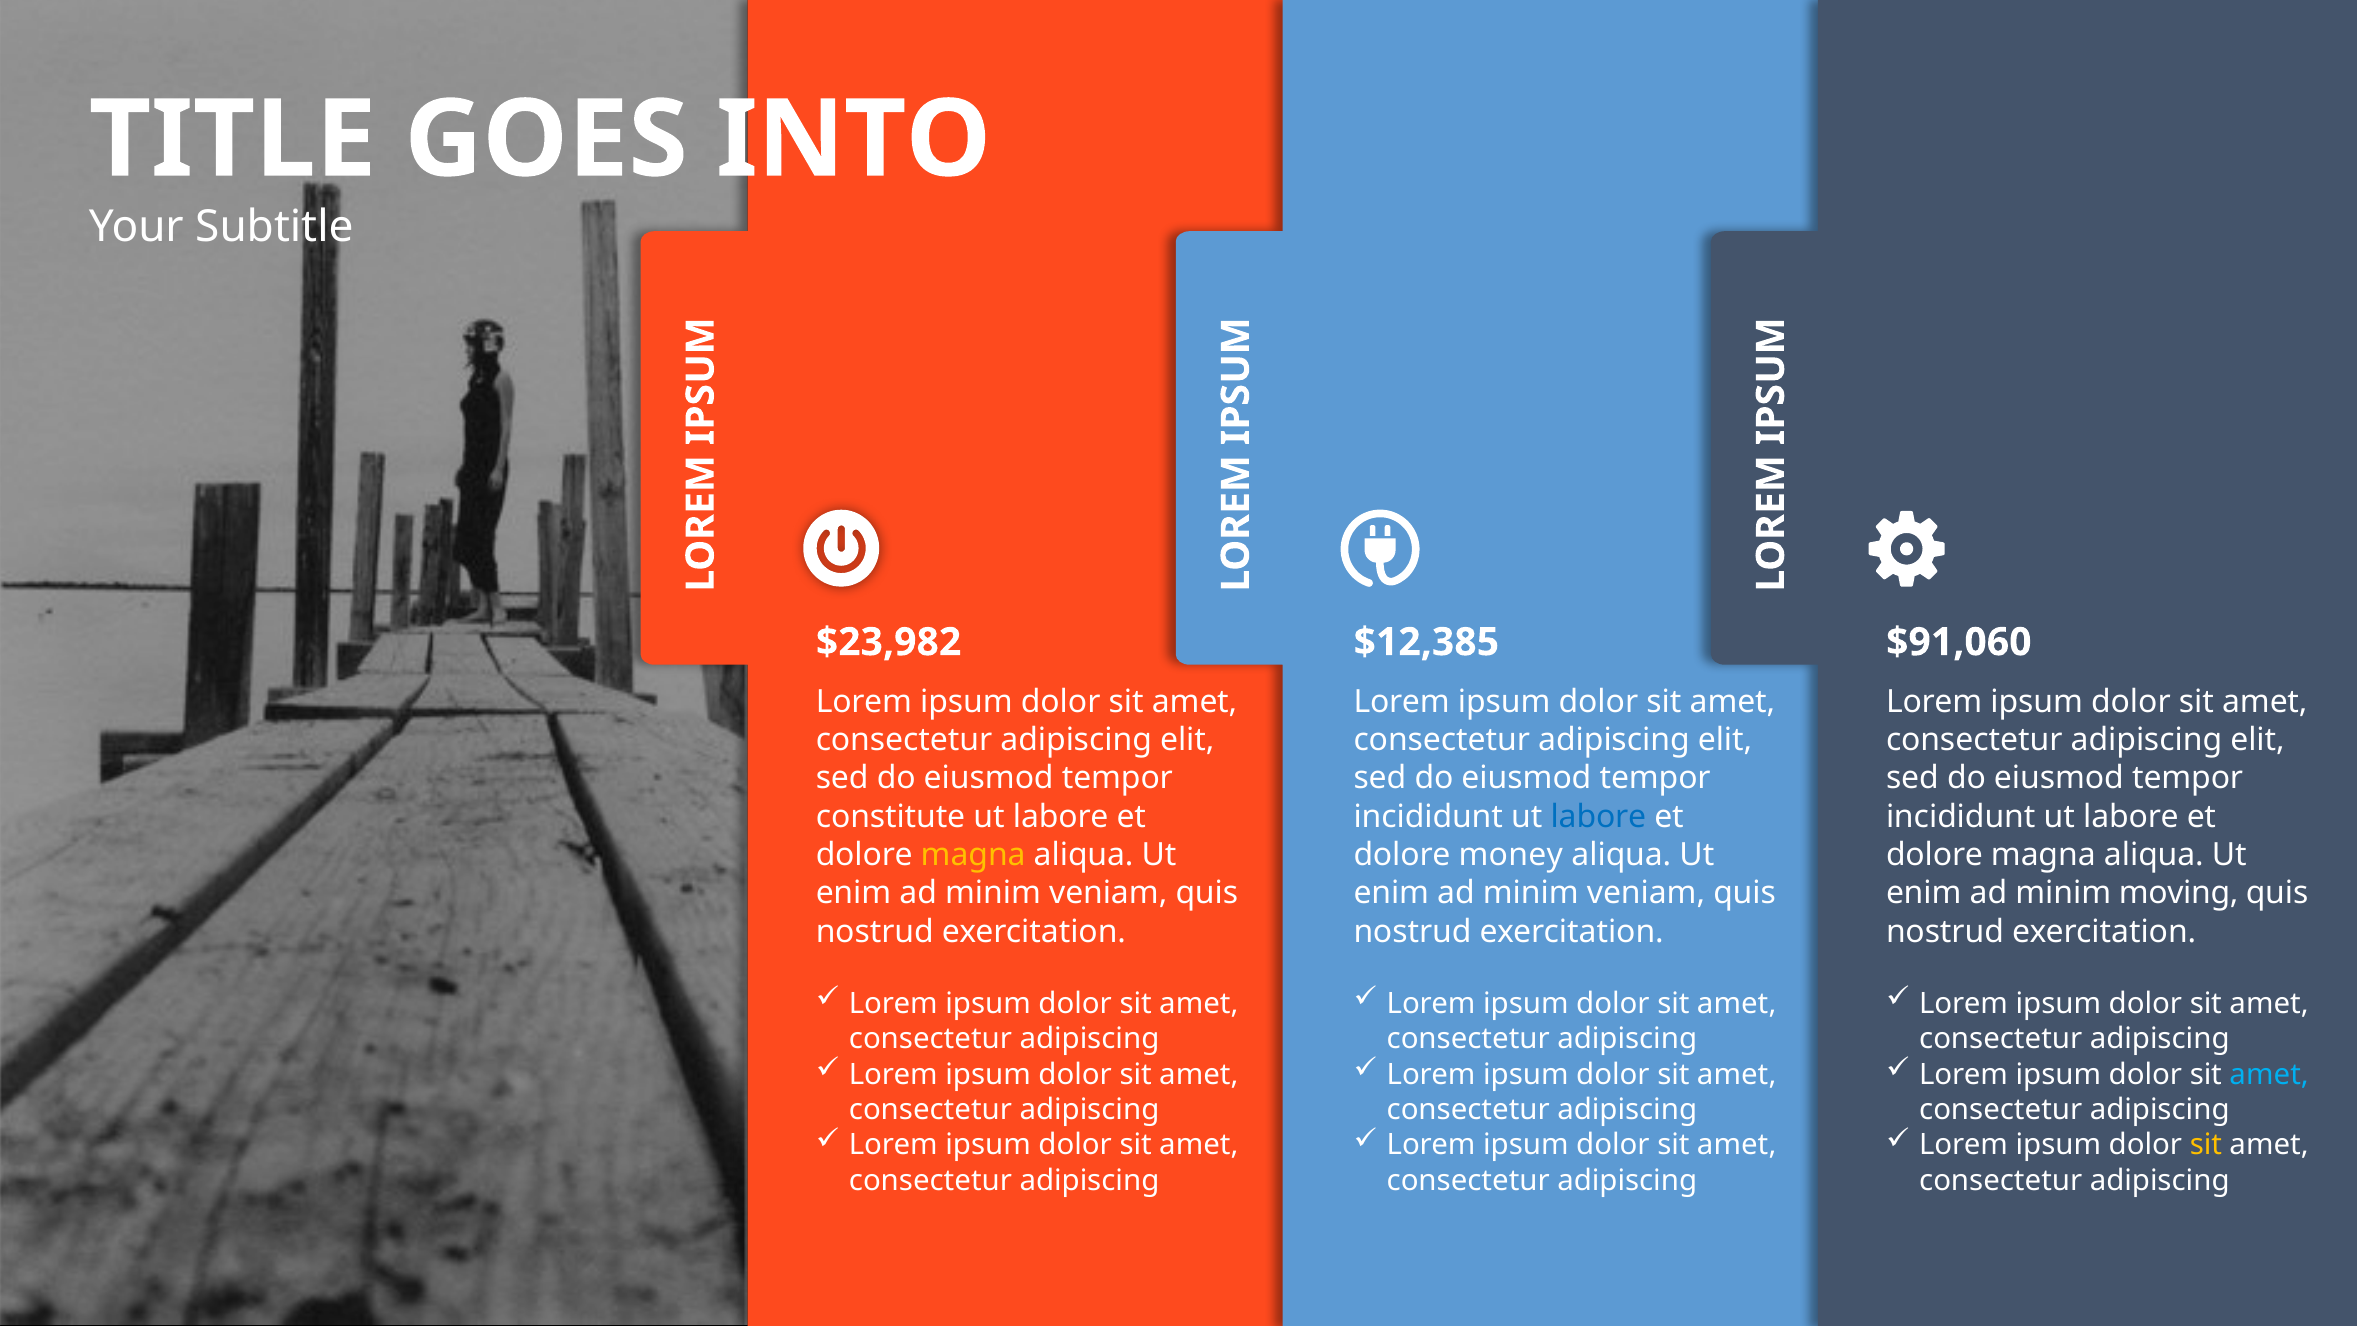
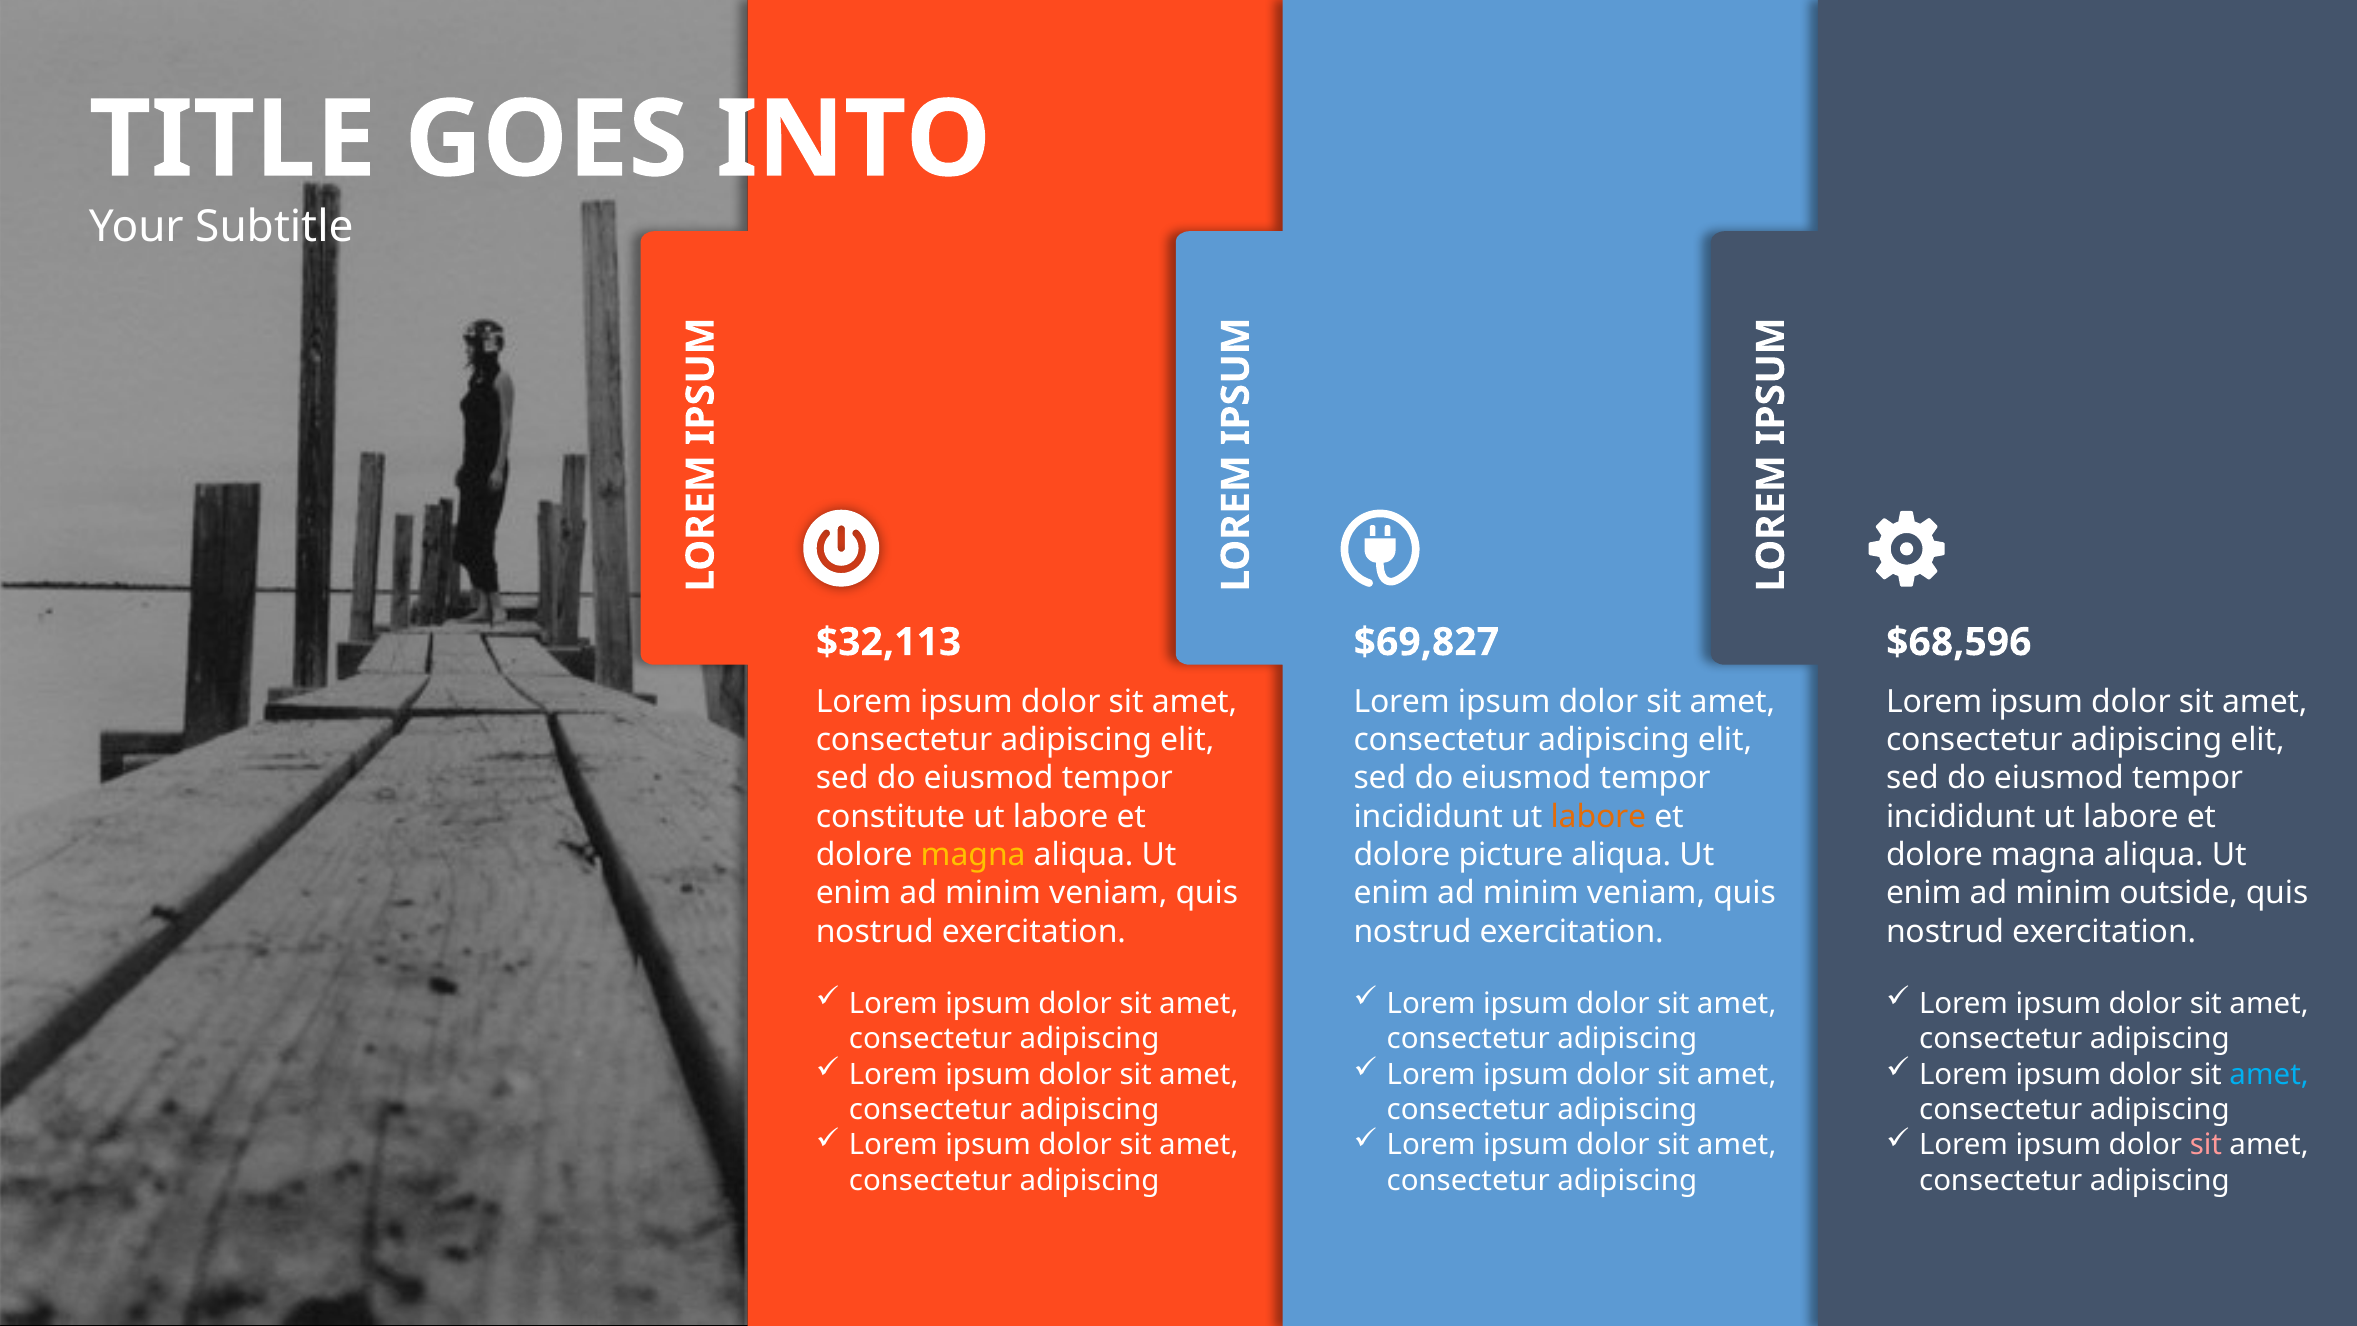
$23,982: $23,982 -> $32,113 (889, 642)
$12,385: $12,385 -> $69,827 (1426, 642)
$91,060: $91,060 -> $68,596 (1959, 642)
labore colour: blue -> orange (1598, 817)
money: money -> picture (1511, 855)
moving: moving -> outside (2179, 893)
sit colour: yellow -> pink (2206, 1145)
